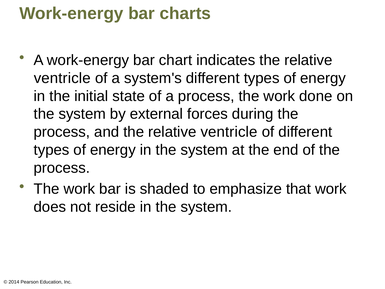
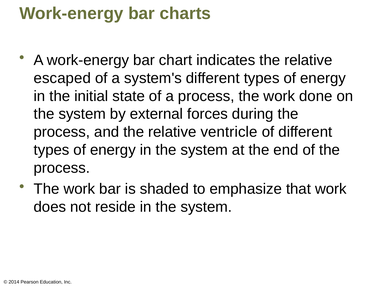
ventricle: ventricle -> escaped (62, 78)
